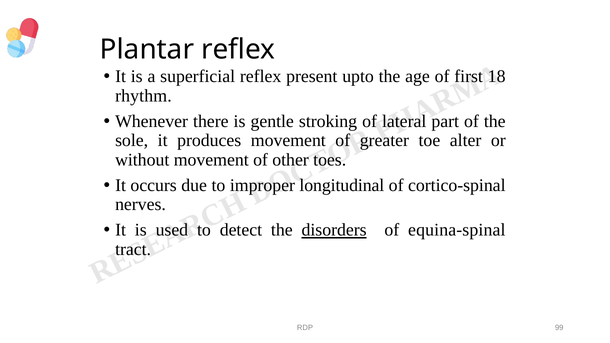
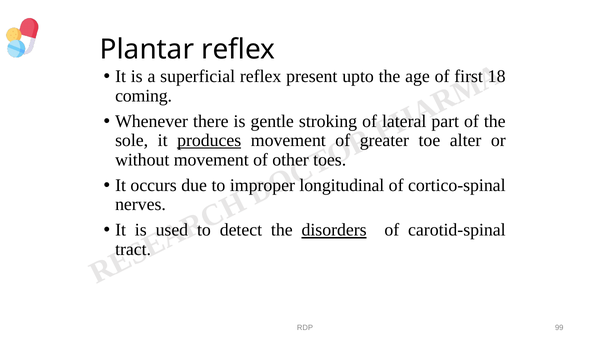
rhythm: rhythm -> coming (144, 96)
produces underline: none -> present (209, 141)
equina-spinal: equina-spinal -> carotid-spinal (457, 230)
